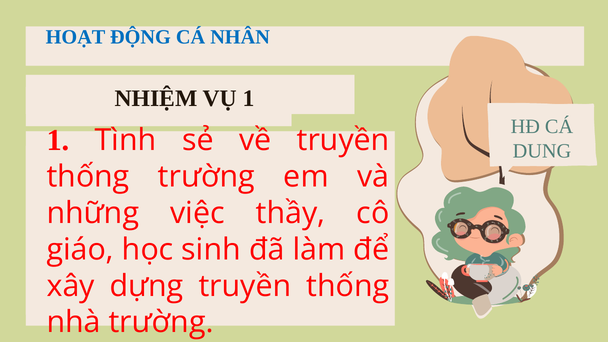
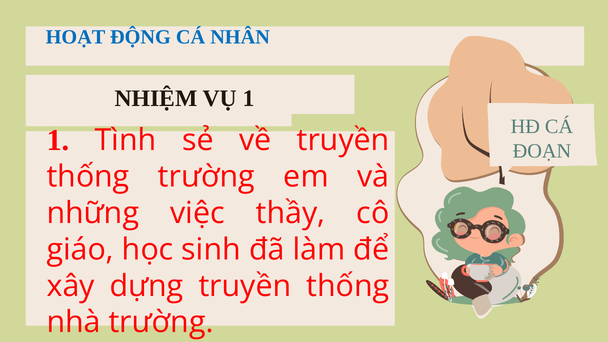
DUNG: DUNG -> ĐOẠN (542, 151)
